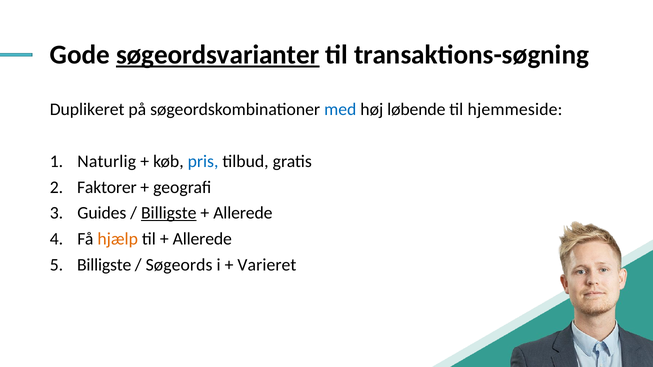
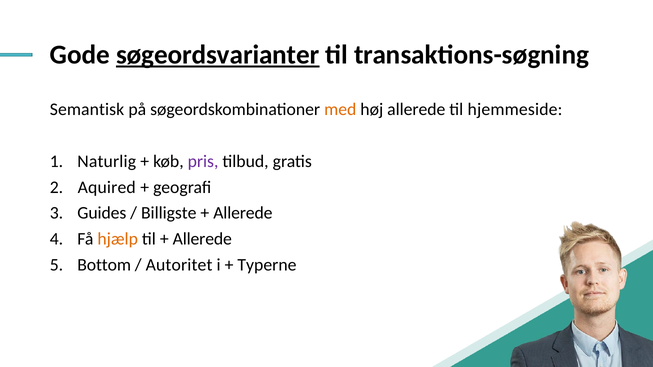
Duplikeret: Duplikeret -> Semantisk (87, 110)
med colour: blue -> orange (340, 110)
høj løbende: løbende -> allerede (416, 110)
pris colour: blue -> purple (203, 161)
Faktorer: Faktorer -> Aquired (107, 187)
Billigste underline: present -> none (169, 213)
Billigste: Billigste -> Bottom (104, 265)
Søgeords: Søgeords -> Autoritet (179, 265)
Varieret: Varieret -> Typerne (267, 265)
